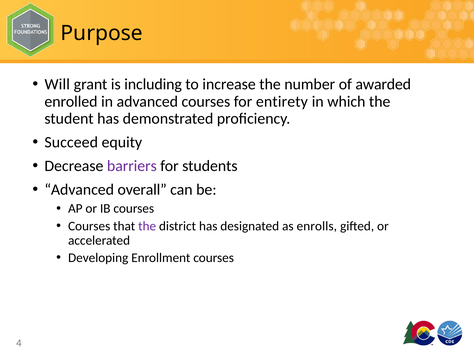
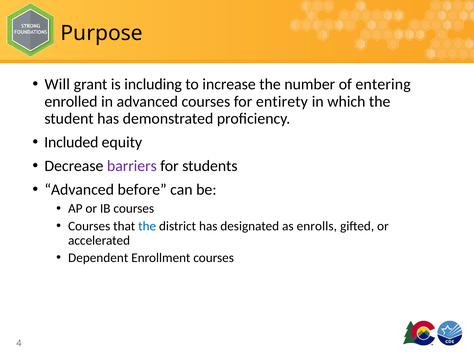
awarded: awarded -> entering (383, 84)
Succeed: Succeed -> Included (71, 142)
overall: overall -> before (142, 189)
the colour: purple -> blue (147, 226)
Developing: Developing -> Dependent (98, 257)
